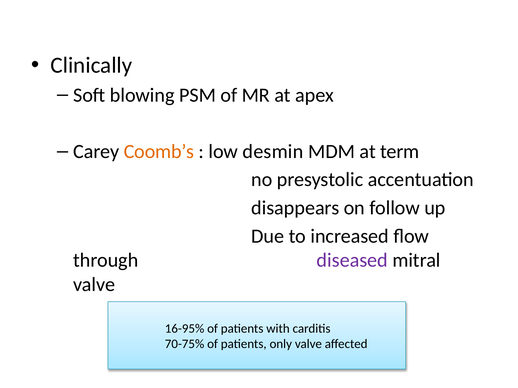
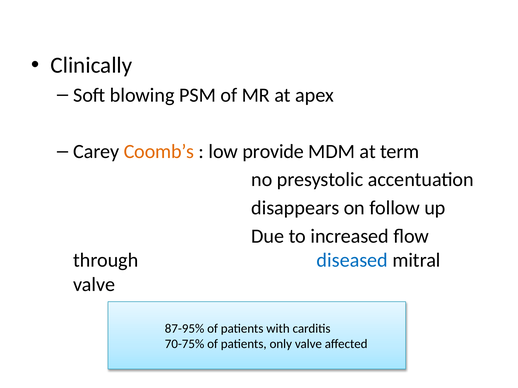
desmin: desmin -> provide (273, 152)
diseased colour: purple -> blue (352, 261)
16-95%: 16-95% -> 87-95% (185, 329)
